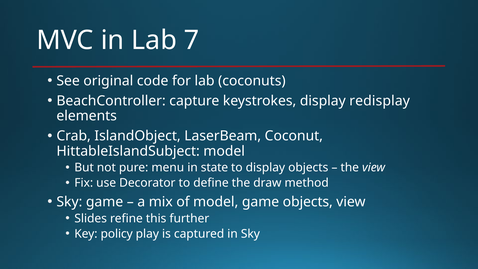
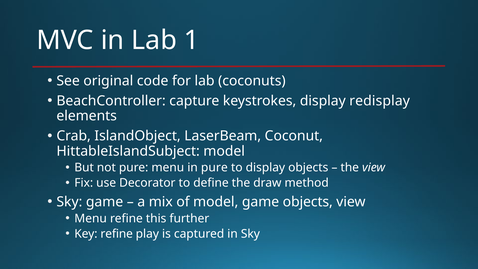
7: 7 -> 1 (192, 40)
in state: state -> pure (214, 167)
Slides: Slides -> Menu (91, 218)
Key policy: policy -> refine (117, 234)
